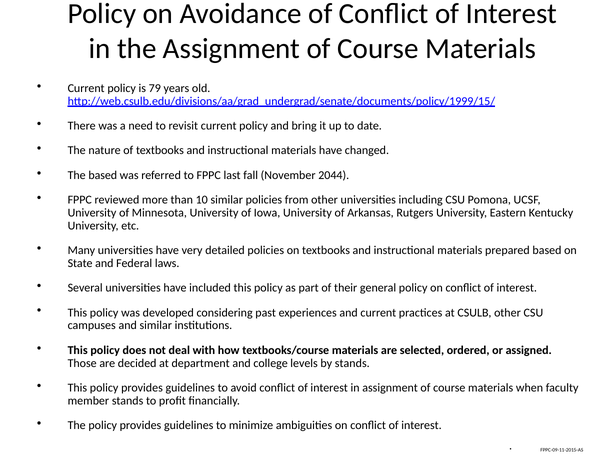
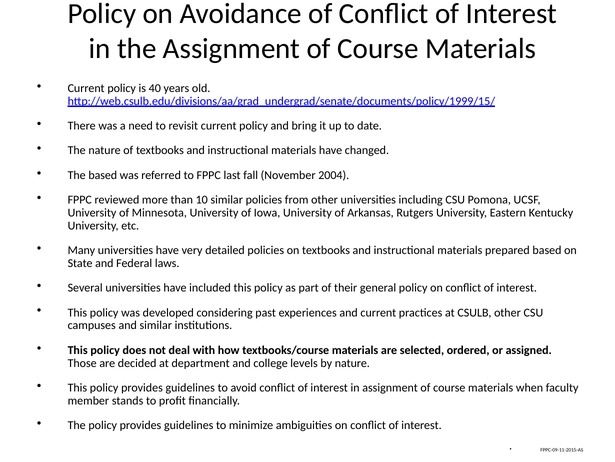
79: 79 -> 40 (155, 88)
2044: 2044 -> 2004 (334, 175)
by stands: stands -> nature (352, 363)
